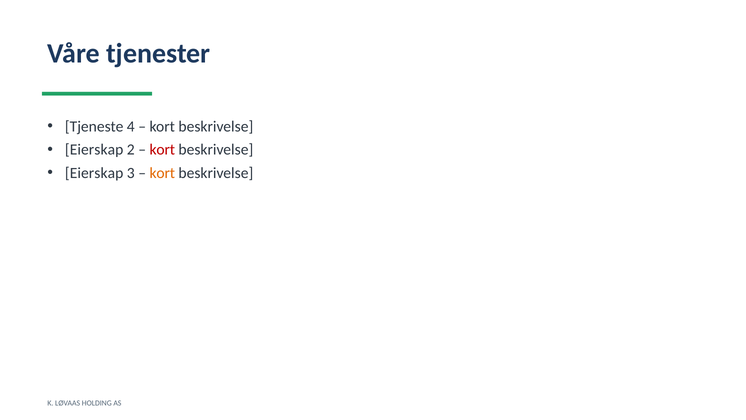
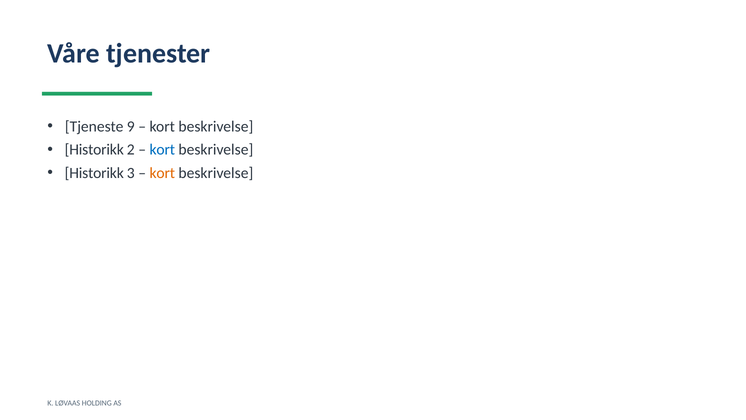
4: 4 -> 9 (131, 126)
Eierskap: Eierskap -> Historikk (94, 150)
kort colour: red -> blue (162, 150)
Eierskap: Eierskap -> Historikk (94, 173)
